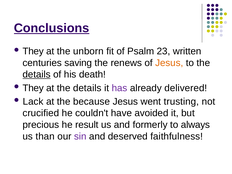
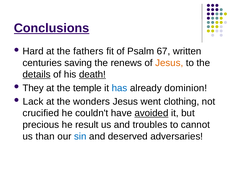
They: They -> Hard (33, 51)
unborn: unborn -> fathers (88, 51)
23: 23 -> 67 (163, 51)
death underline: none -> present (92, 74)
at the details: details -> temple (87, 88)
has colour: purple -> blue (120, 88)
delivered: delivered -> dominion (186, 88)
because: because -> wonders (92, 102)
trusting: trusting -> clothing (181, 102)
avoided underline: none -> present (151, 113)
formerly: formerly -> troubles (150, 125)
always: always -> cannot (195, 125)
sin colour: purple -> blue (80, 136)
faithfulness: faithfulness -> adversaries (177, 136)
